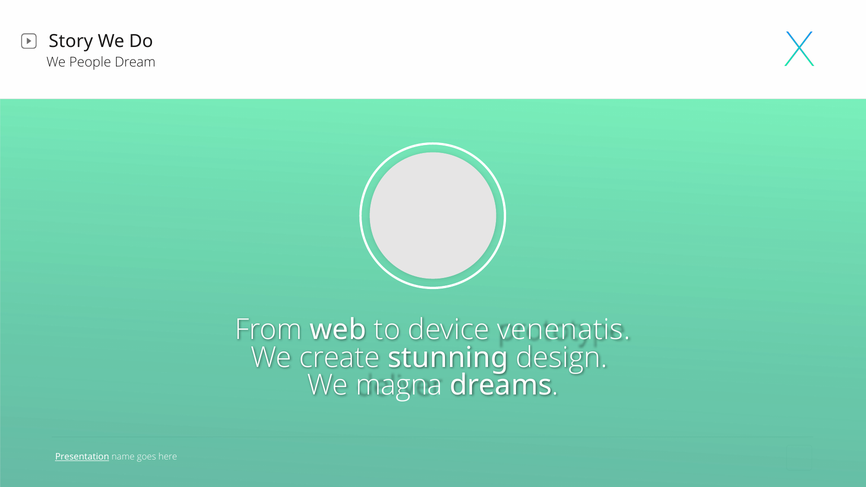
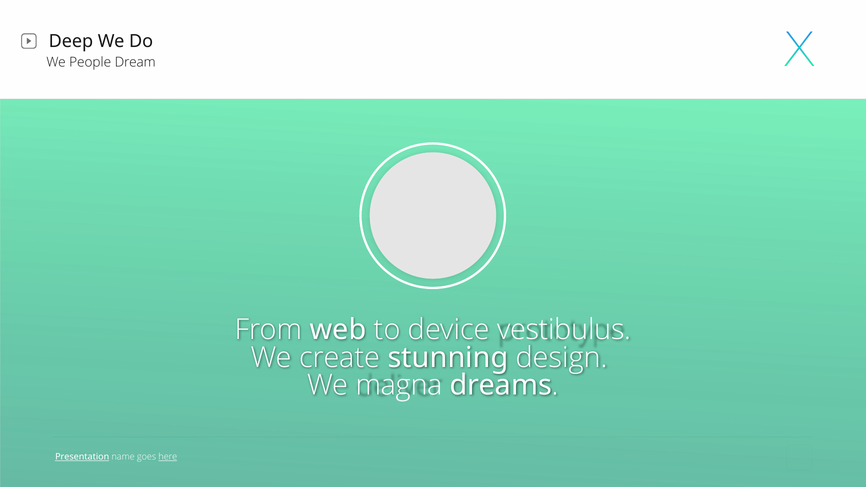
Story: Story -> Deep (71, 41)
venenatis: venenatis -> vestibulus (564, 330)
here underline: none -> present (168, 457)
